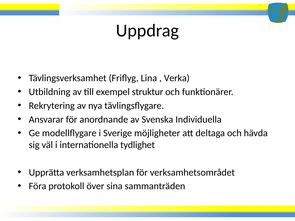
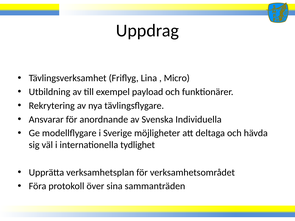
Verka: Verka -> Micro (177, 78)
struktur: struktur -> payload (148, 92)
